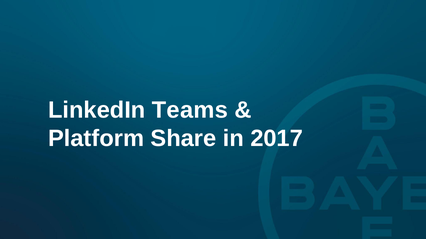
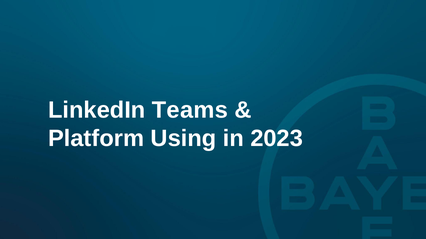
Share: Share -> Using (183, 139)
2017: 2017 -> 2023 (277, 139)
